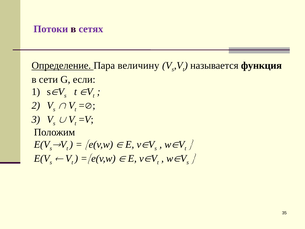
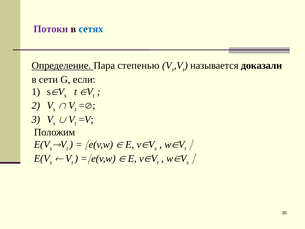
сетях colour: purple -> blue (91, 29)
величину: величину -> степенью (138, 65)
функция: функция -> доказали (261, 65)
